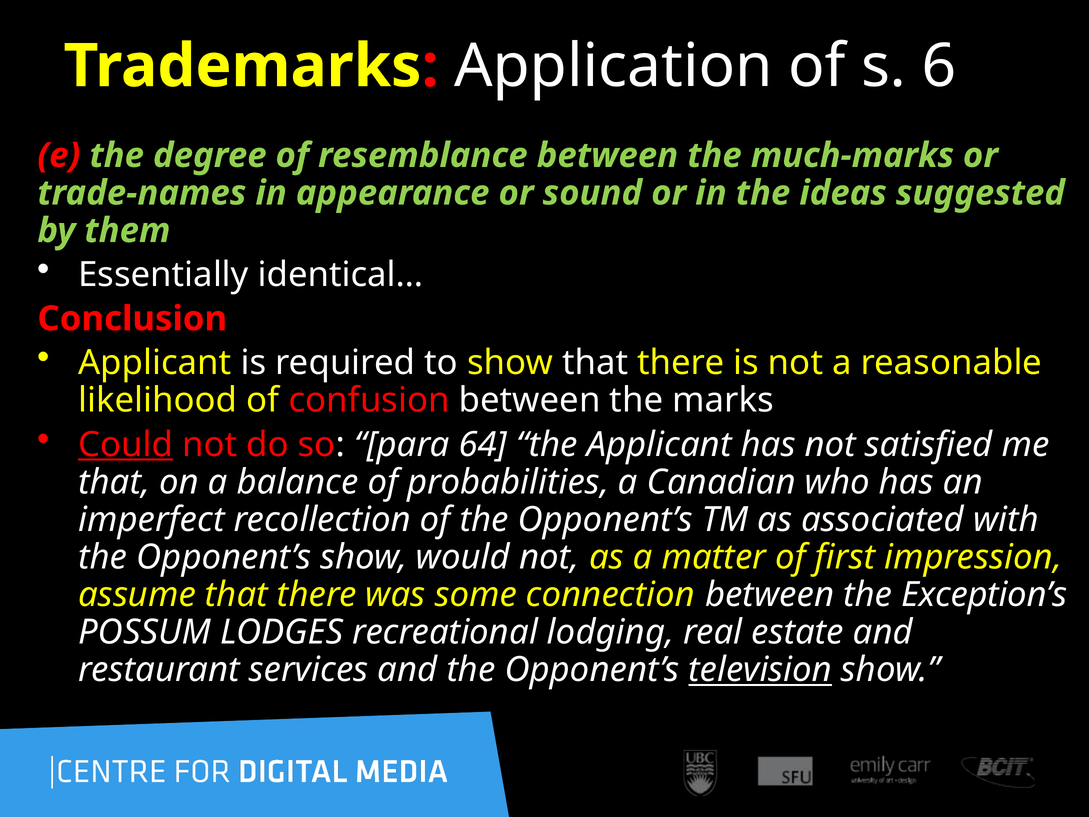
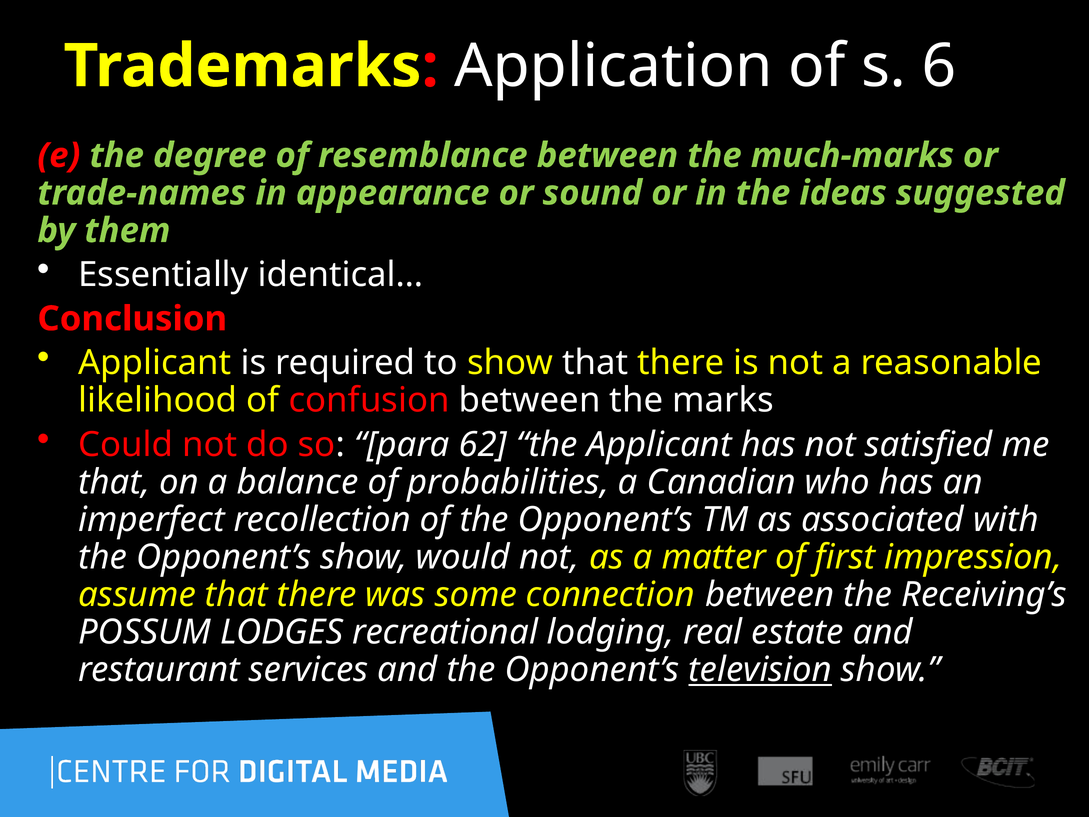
Could underline: present -> none (126, 444)
64: 64 -> 62 (483, 444)
Exception’s: Exception’s -> Receiving’s (984, 595)
